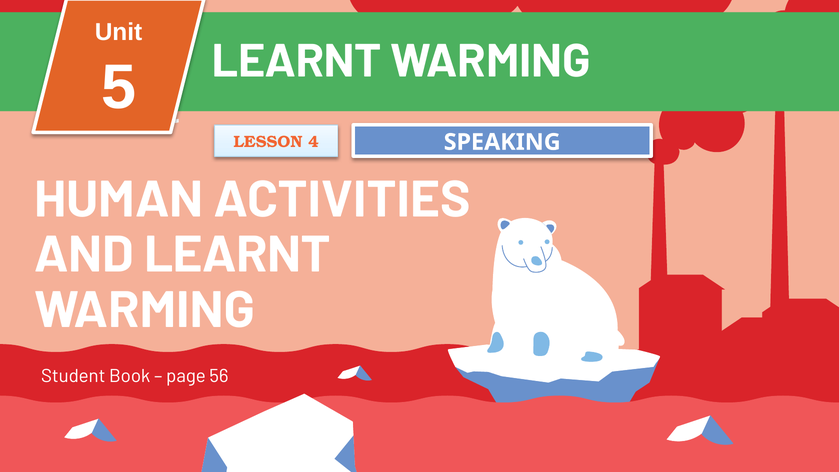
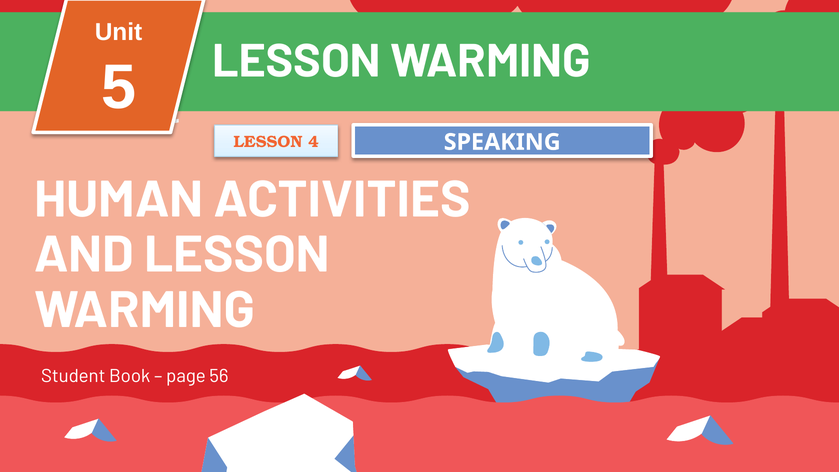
LEARNT: LEARNT -> LESSON (297, 61)
AND LEARNT: LEARNT -> LESSON (237, 255)
